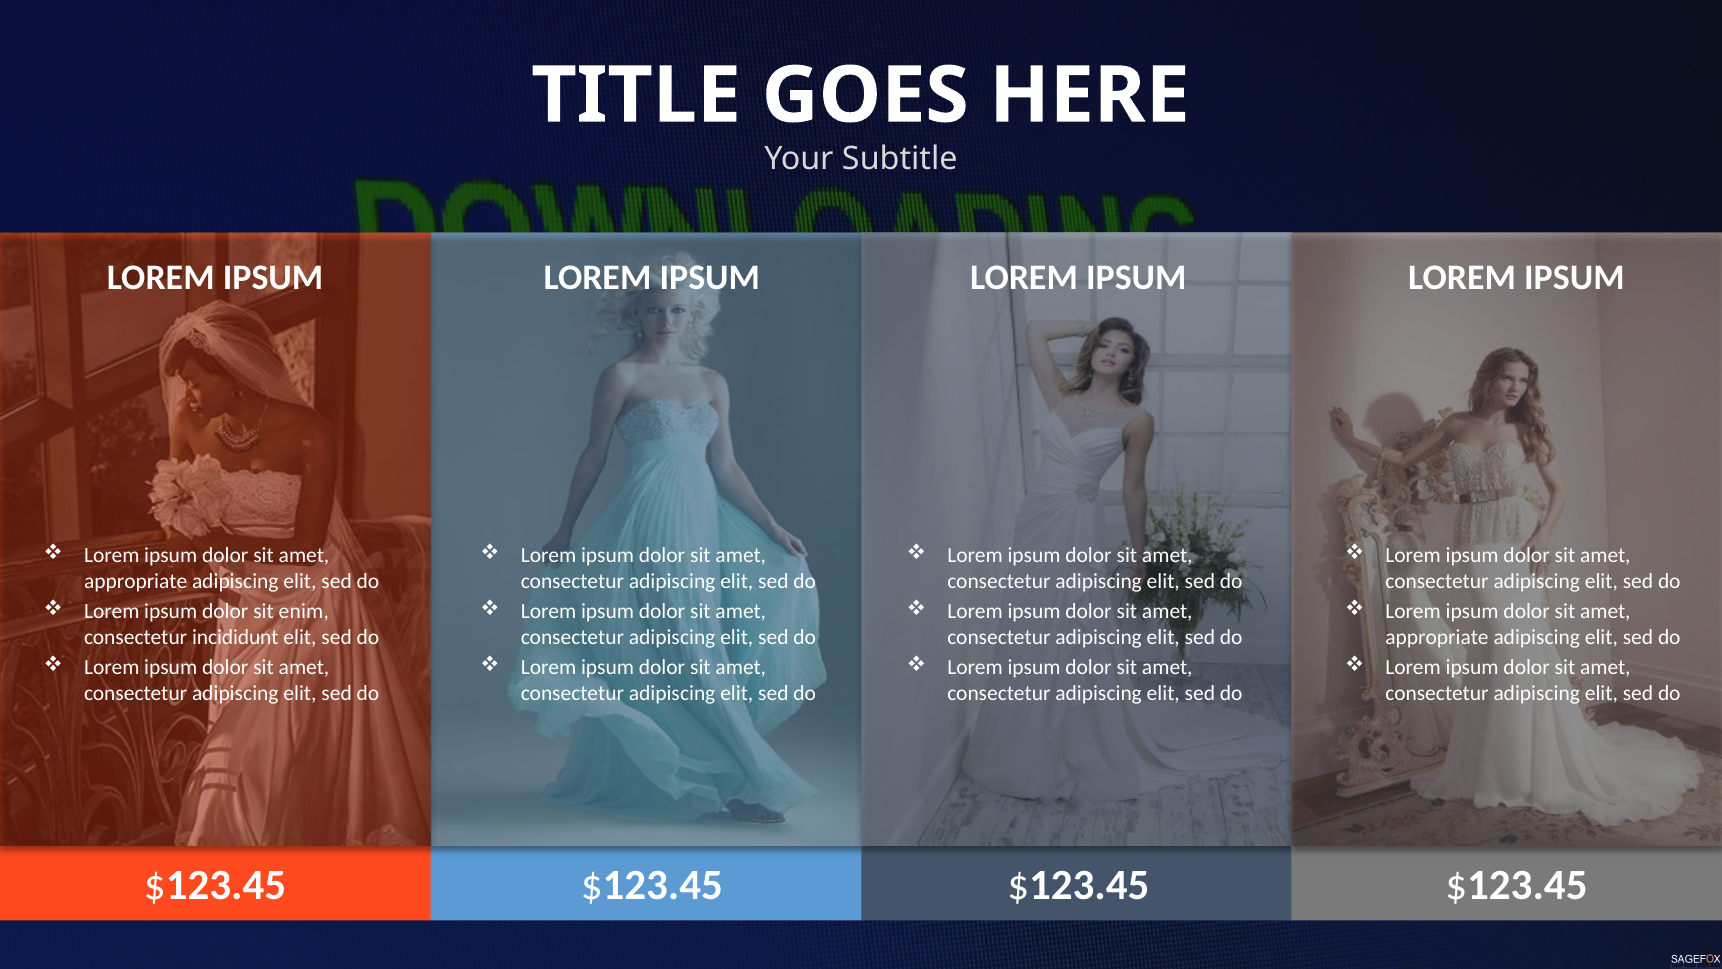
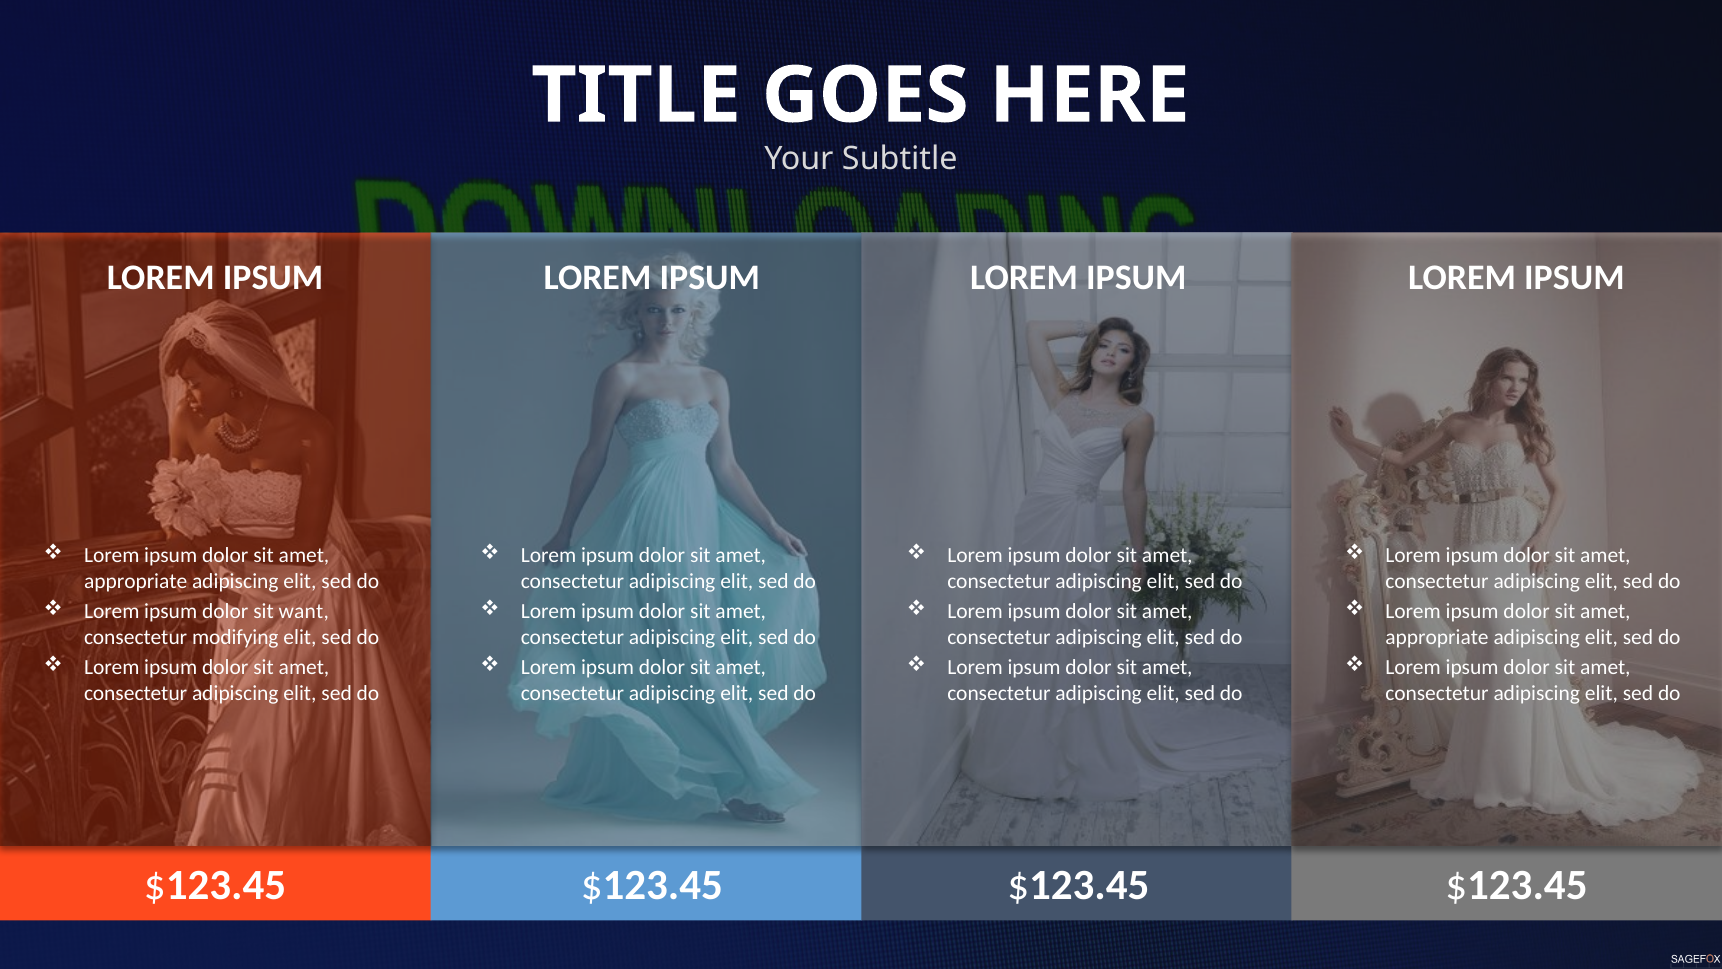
enim: enim -> want (304, 612)
incididunt: incididunt -> modifying (235, 637)
